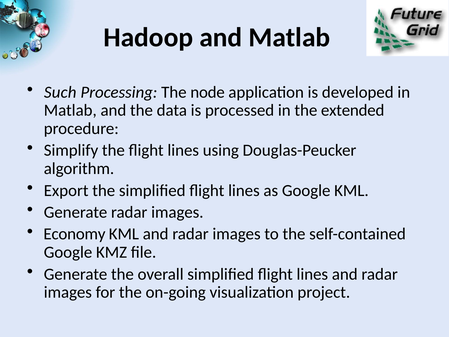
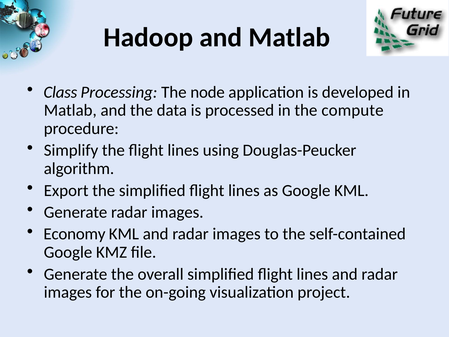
Such: Such -> Class (60, 92)
extended: extended -> compute (352, 110)
